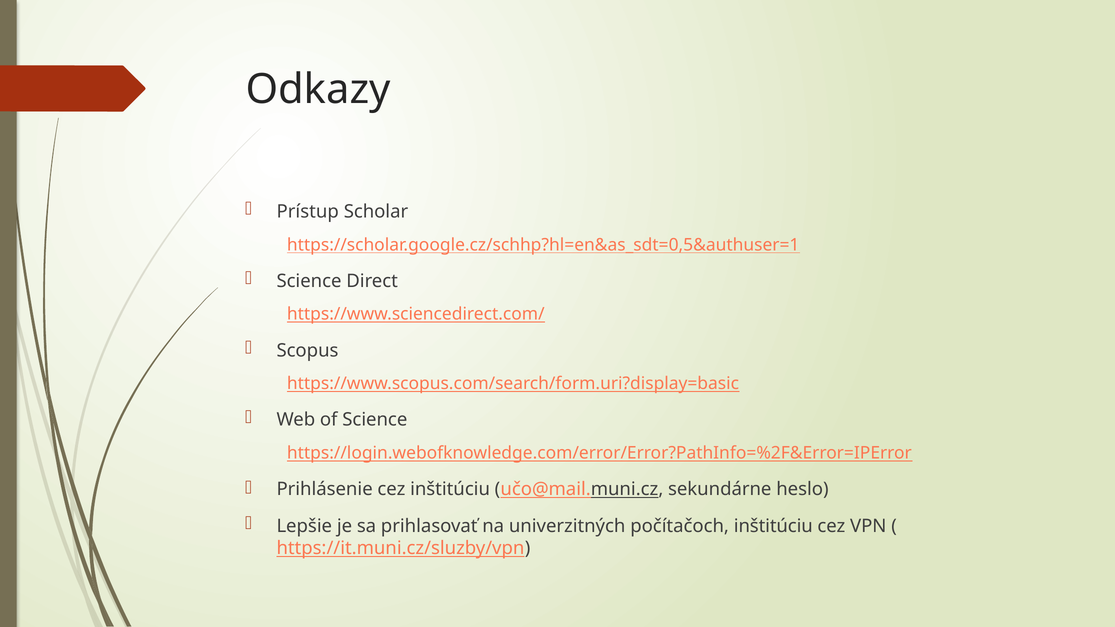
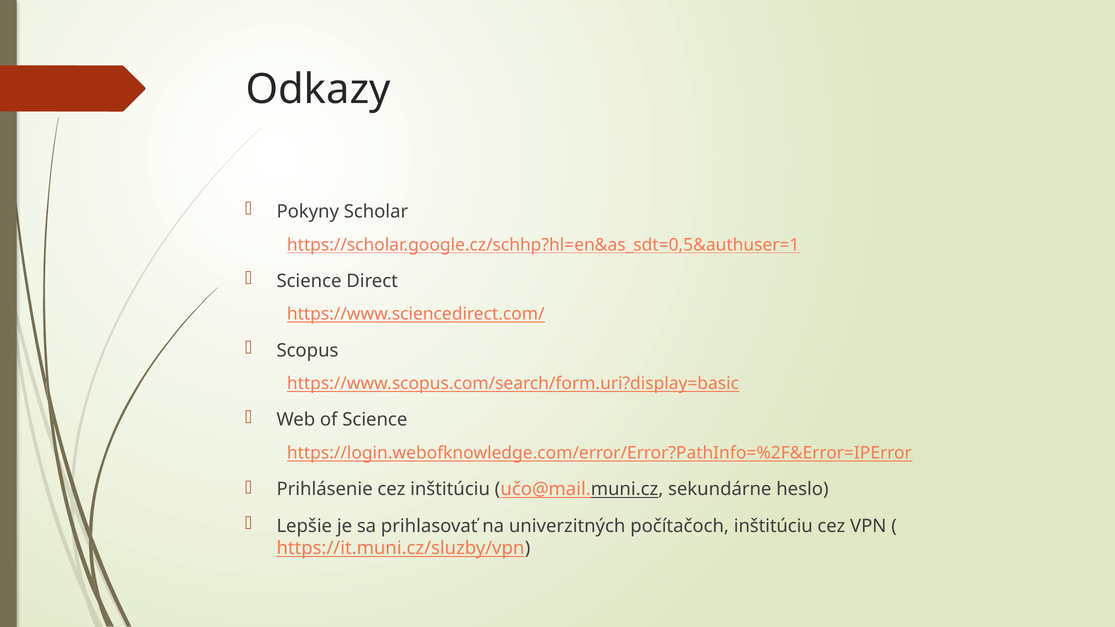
Prístup: Prístup -> Pokyny (308, 212)
